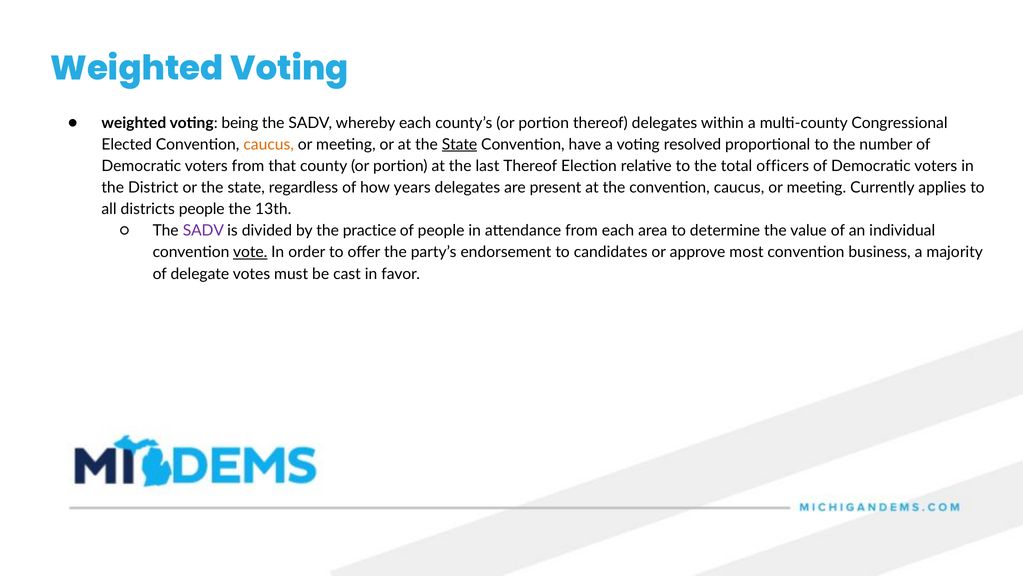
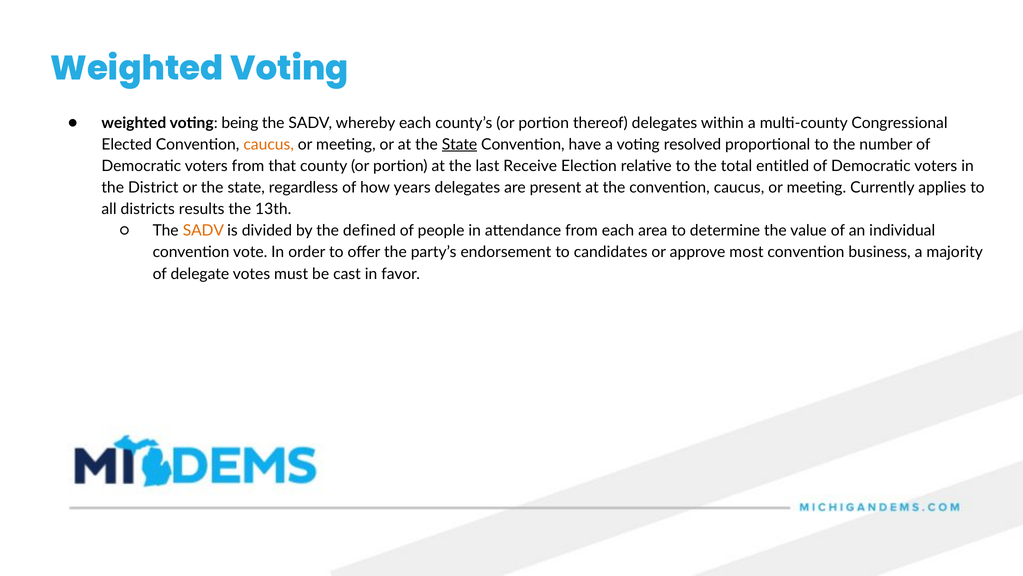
last Thereof: Thereof -> Receive (530, 166)
officers: officers -> entitled (783, 166)
districts people: people -> results (202, 209)
SADV colour: purple -> orange (203, 230)
practice: practice -> defined (369, 230)
vote underline: present -> none (250, 252)
